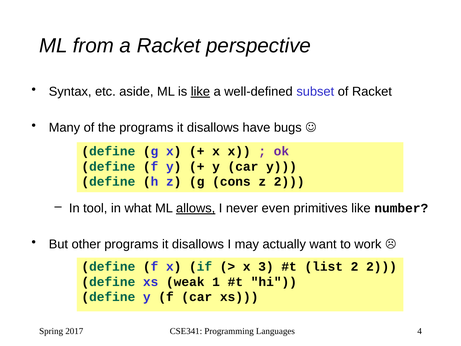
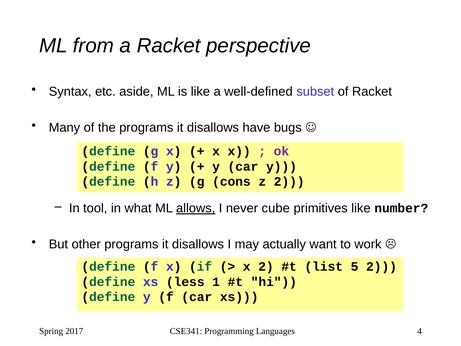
like underline: present -> none (200, 92)
even: even -> cube (276, 208)
x 3: 3 -> 2 (266, 267)
list 2: 2 -> 5 (355, 267)
weak: weak -> less (185, 282)
